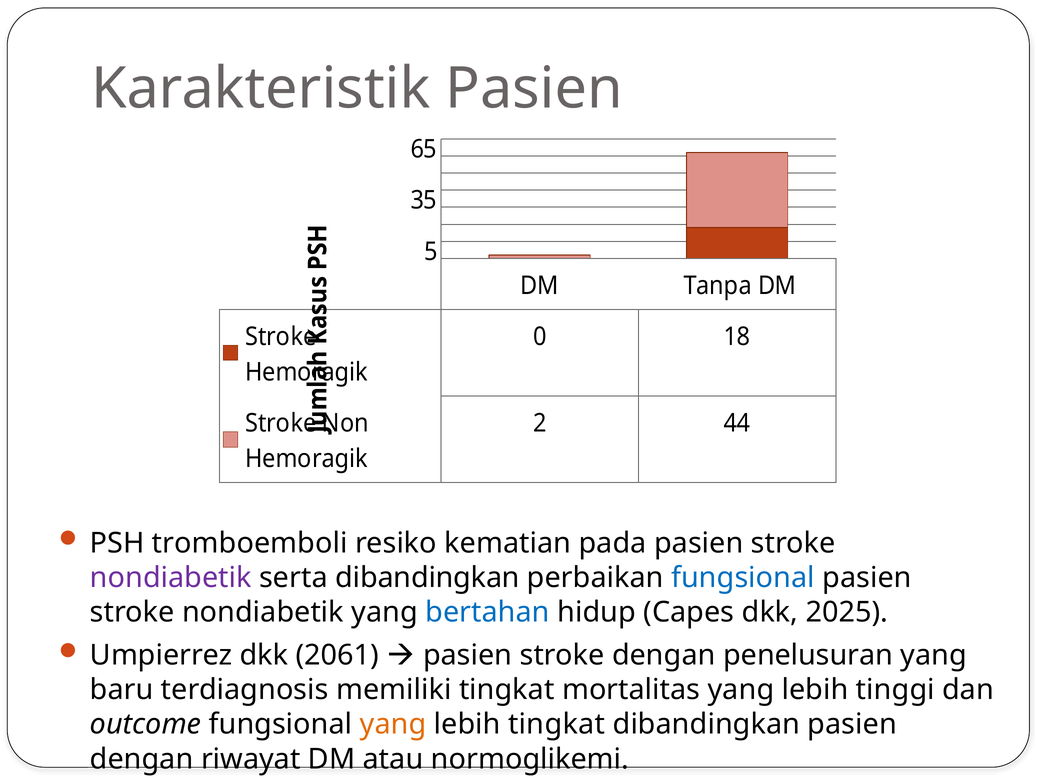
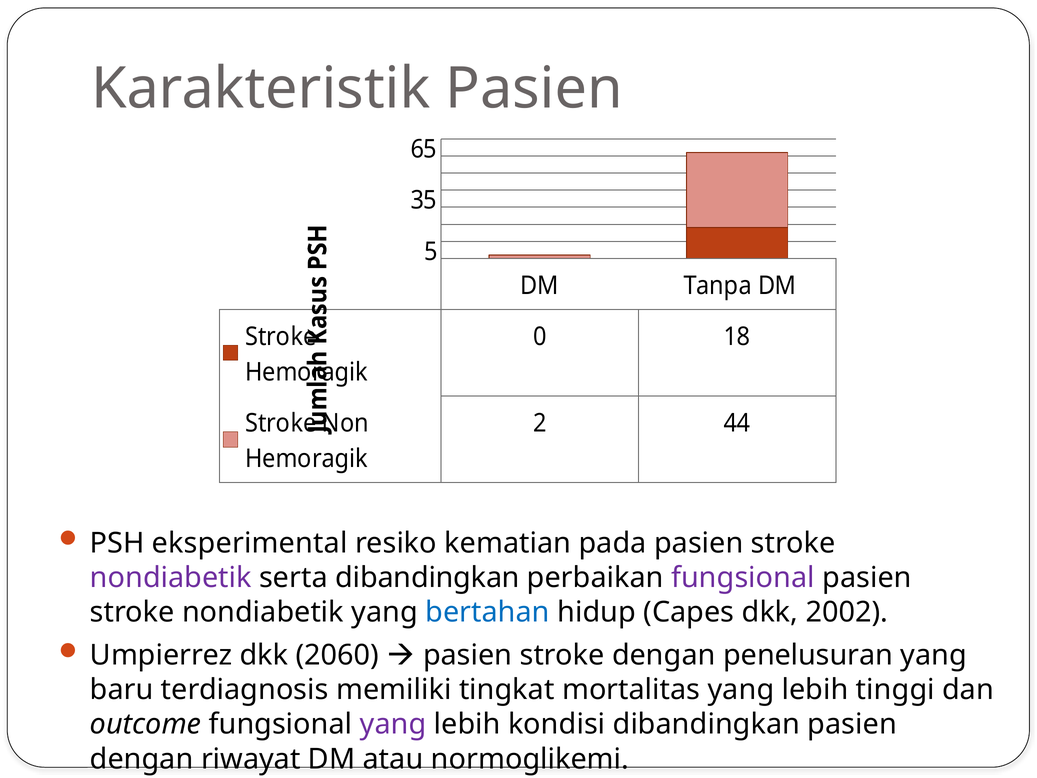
tromboemboli: tromboemboli -> eksperimental (250, 543)
fungsional colour: blue -> purple (743, 577)
2025: 2025 -> 2002 (847, 612)
2061: 2061 -> 2060 (337, 655)
yang colour: orange -> purple (393, 724)
lebih tingkat: tingkat -> kondisi (557, 724)
